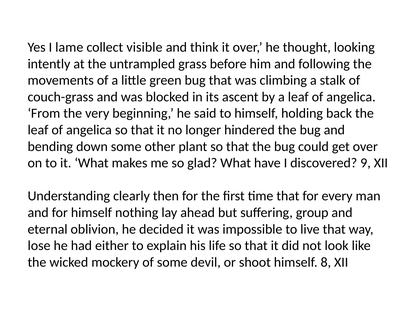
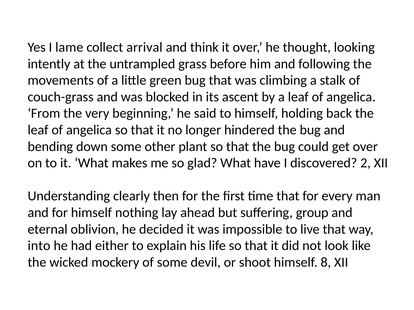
visible: visible -> arrival (144, 47)
9: 9 -> 2 (366, 163)
lose: lose -> into (39, 246)
